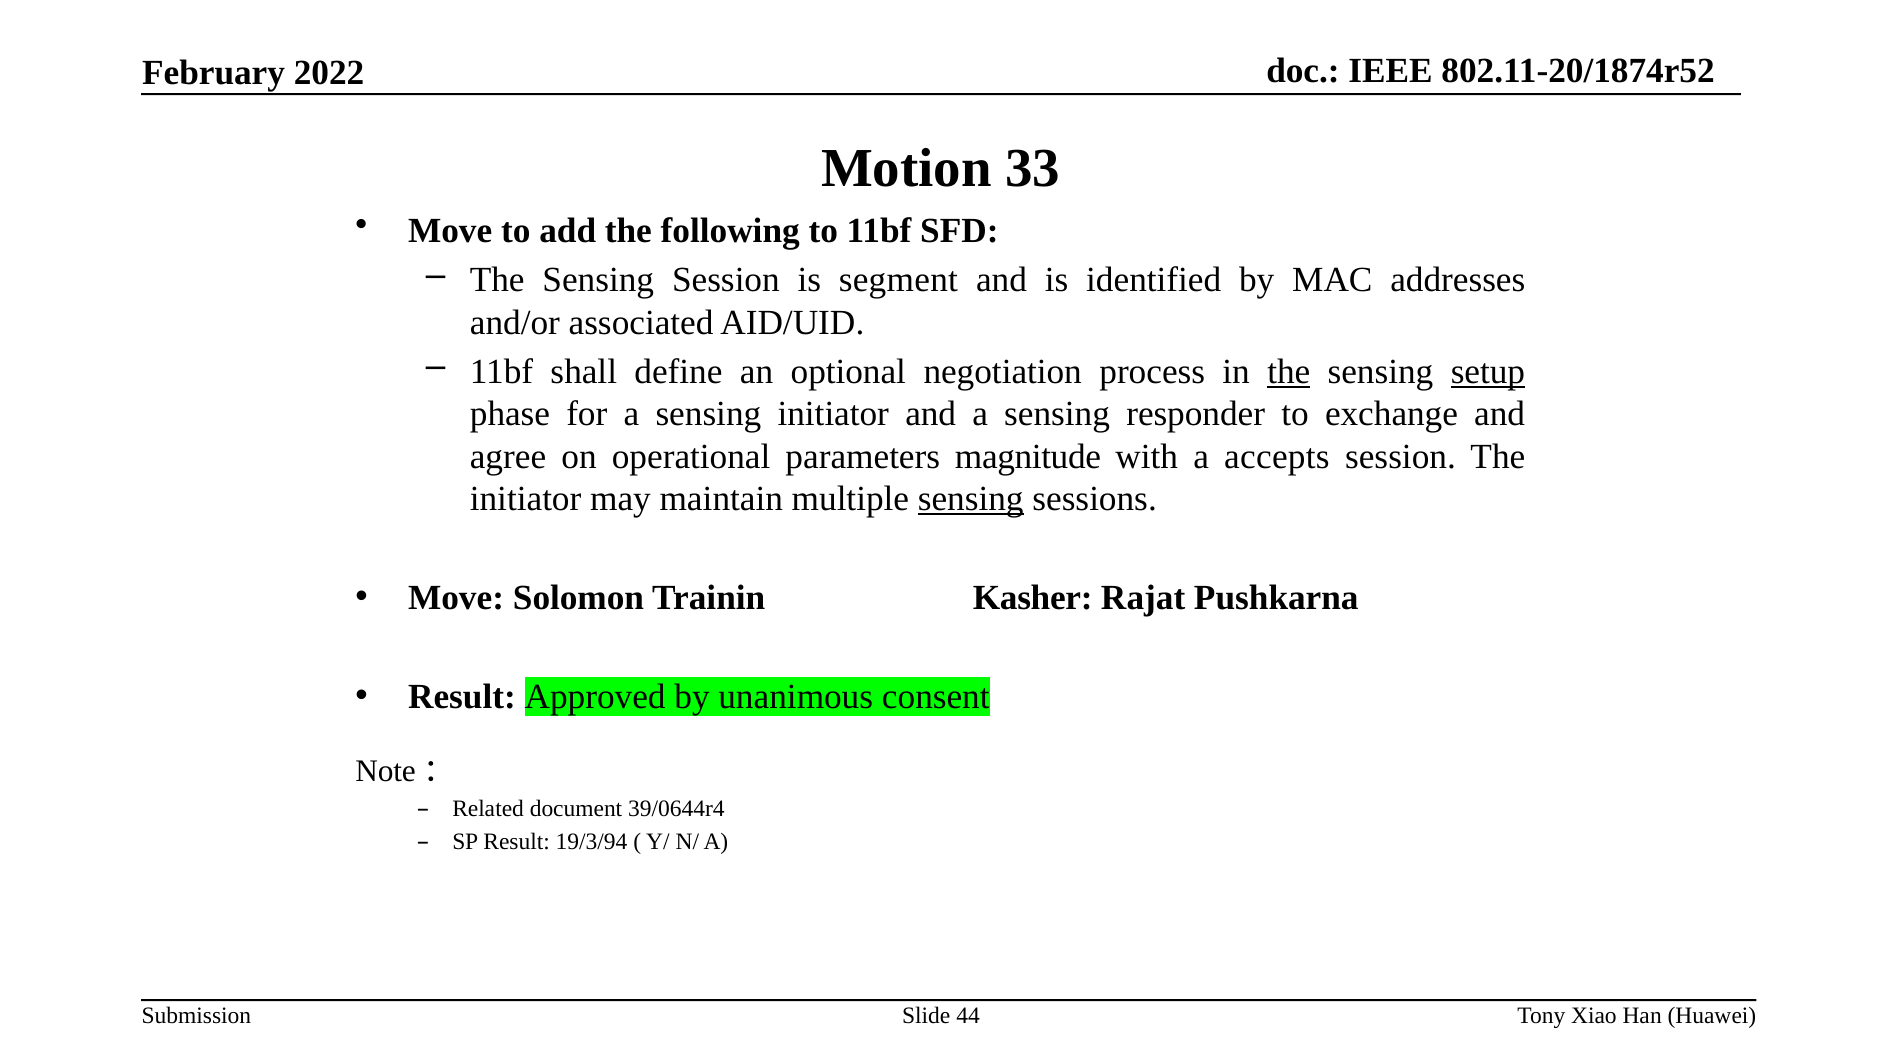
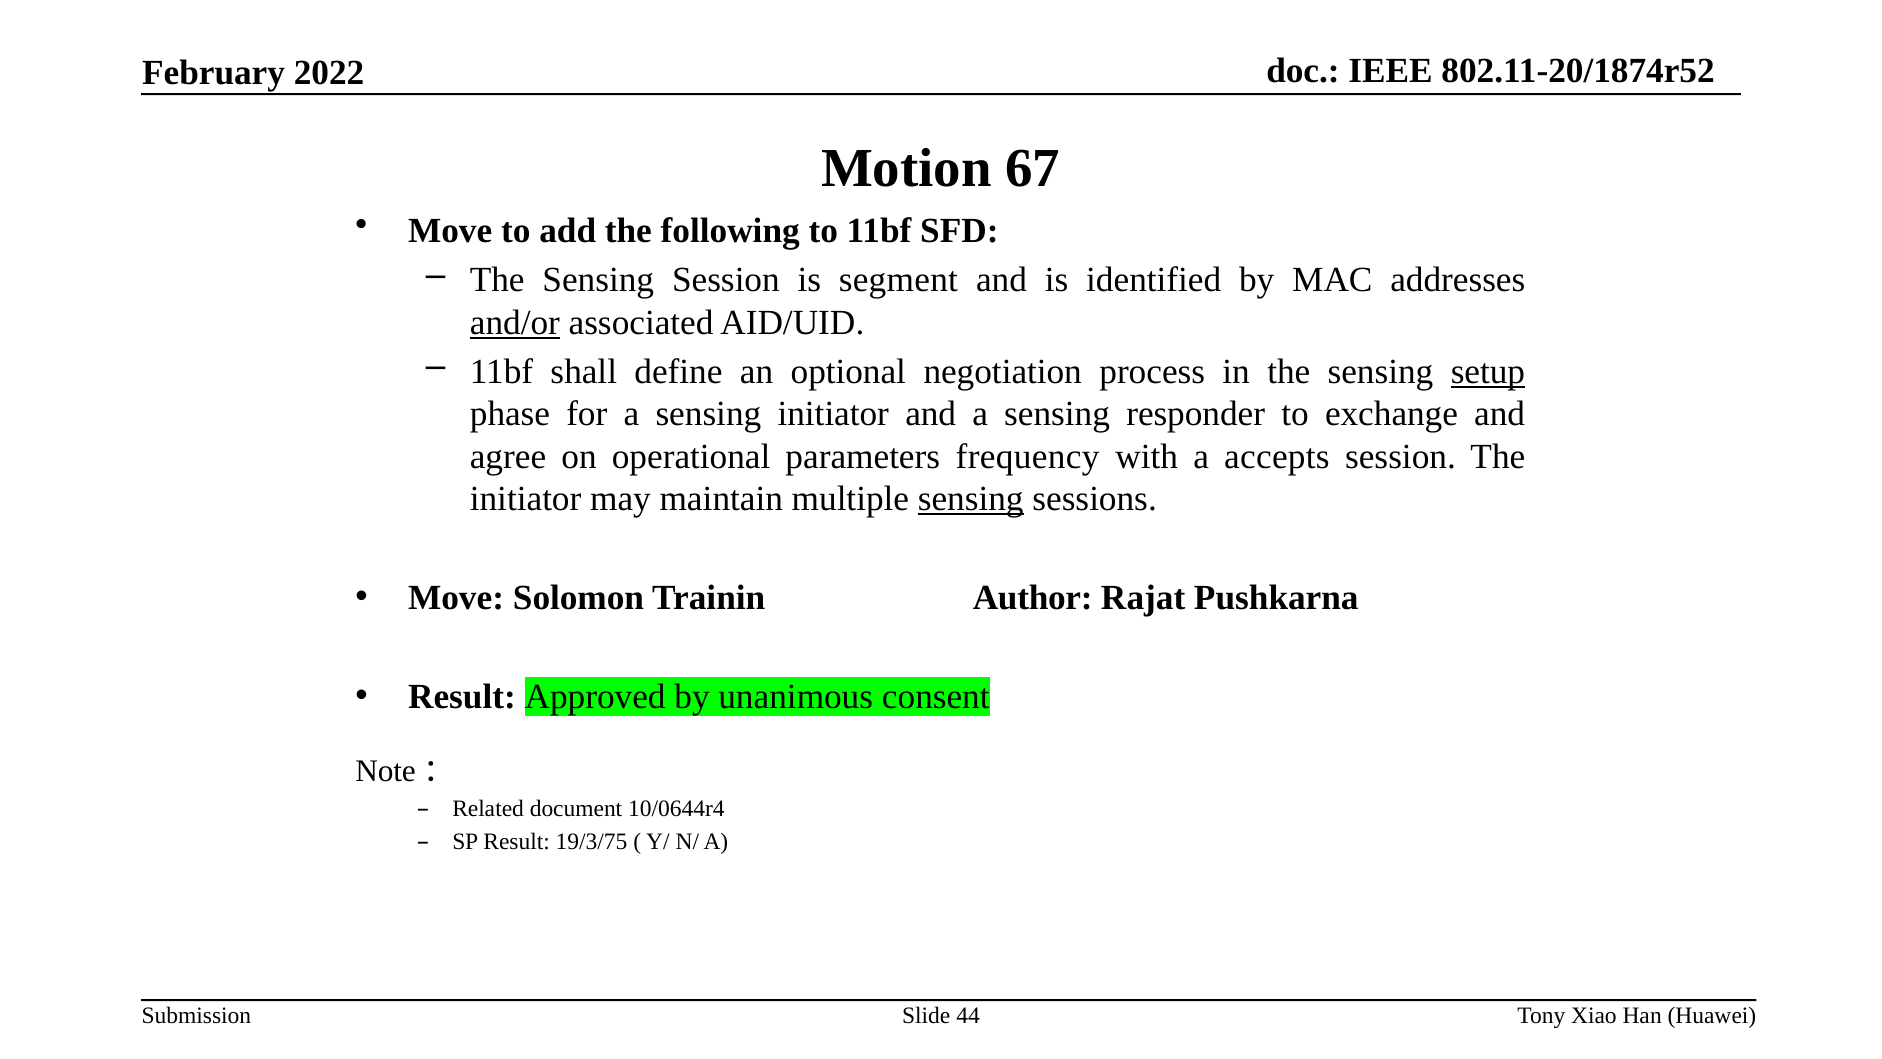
33: 33 -> 67 (1033, 168)
and/or underline: none -> present (515, 322)
the underline: present -> none (1289, 372)
magnitude: magnitude -> frequency (1028, 456)
Kasher: Kasher -> Author (1033, 598)
39/0644r4: 39/0644r4 -> 10/0644r4 (676, 808)
19/3/94: 19/3/94 -> 19/3/75 (592, 841)
